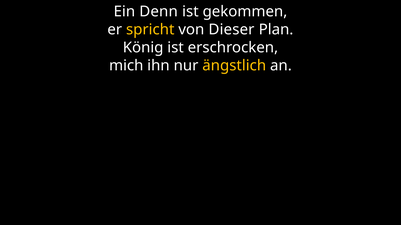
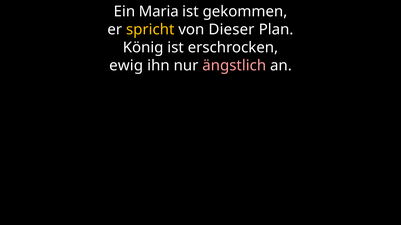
Denn: Denn -> Maria (159, 12)
mich: mich -> ewig (126, 66)
ängstlich colour: yellow -> pink (234, 66)
